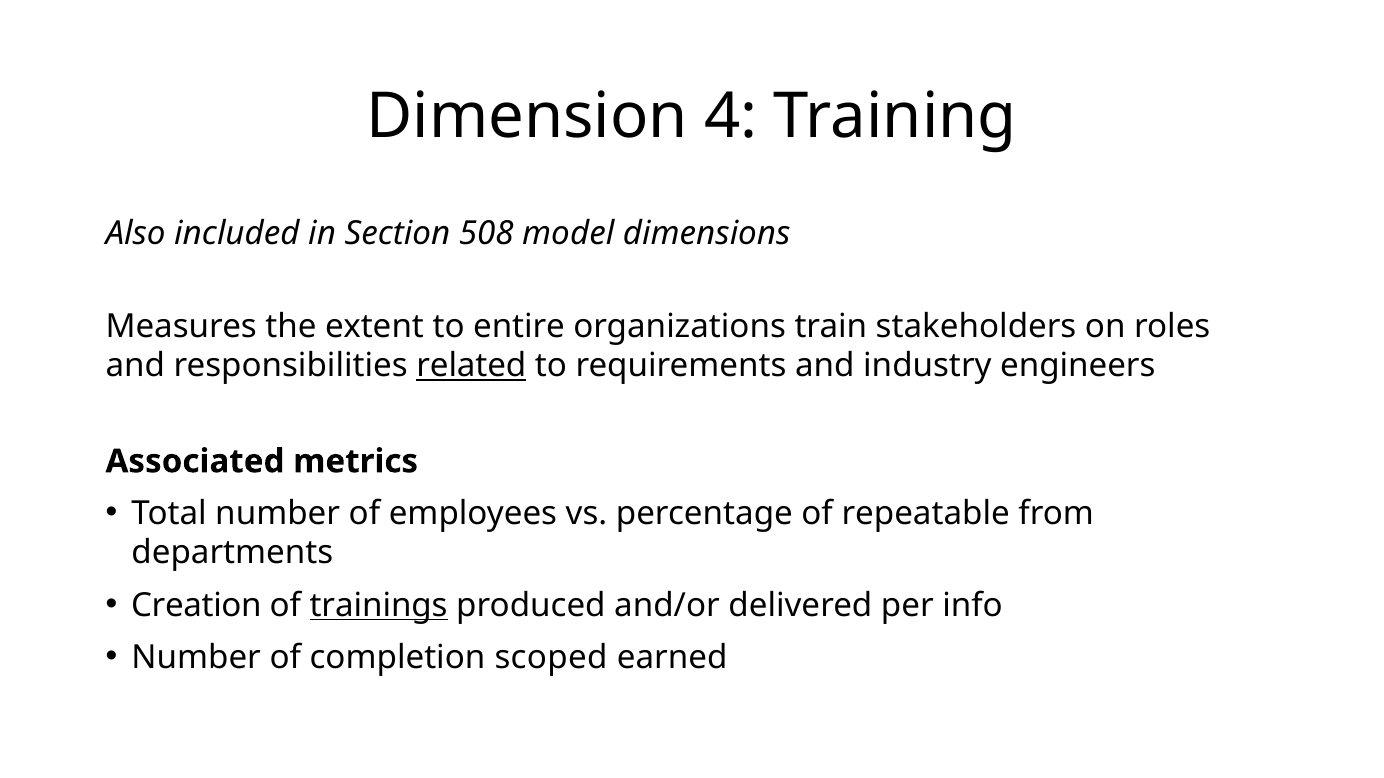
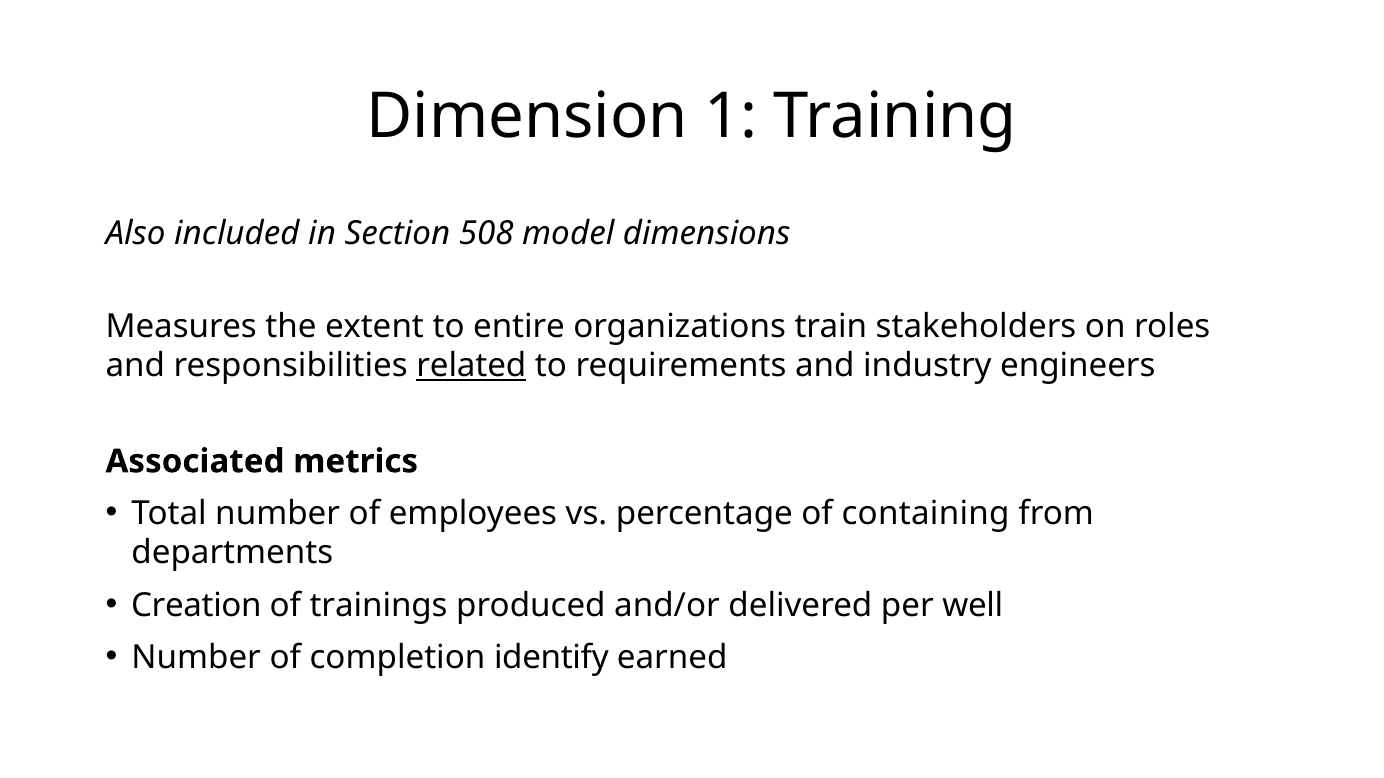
4: 4 -> 1 (731, 116)
repeatable: repeatable -> containing (926, 514)
trainings underline: present -> none (379, 606)
info: info -> well (973, 606)
scoped: scoped -> identify (551, 658)
